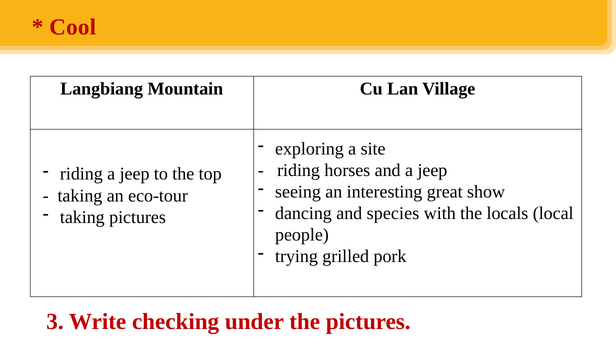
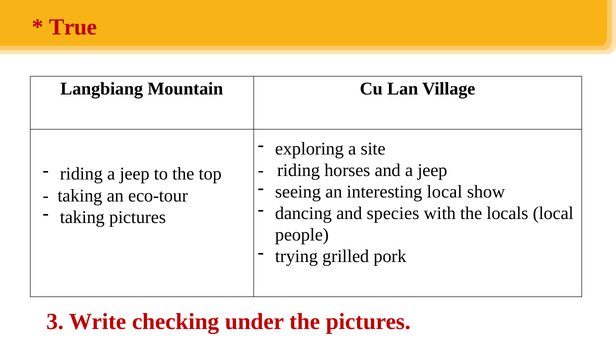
Cool: Cool -> True (73, 27)
interesting great: great -> local (445, 192)
